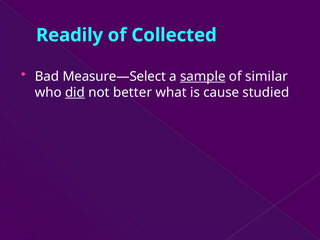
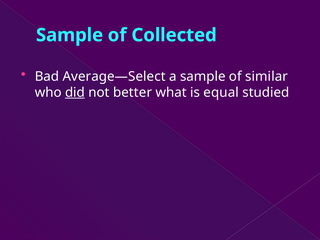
Readily: Readily -> Sample (70, 35)
Measure—Select: Measure—Select -> Average—Select (114, 76)
sample underline: present -> none (203, 76)
cause: cause -> equal (221, 92)
